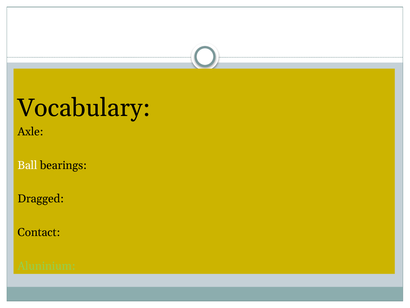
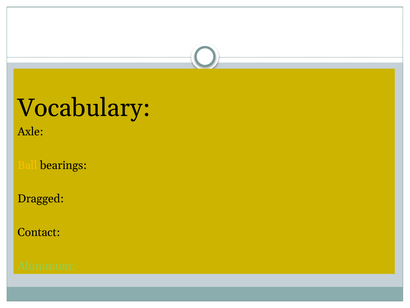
Ball colour: white -> yellow (27, 165)
